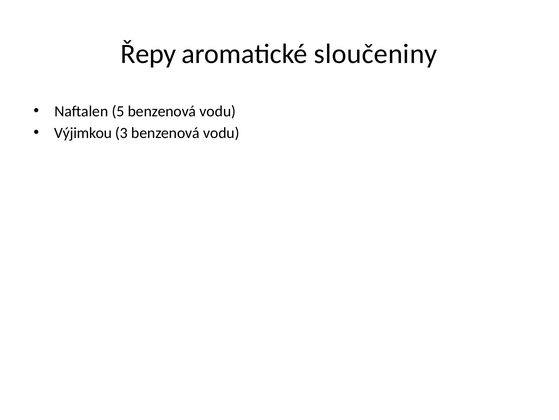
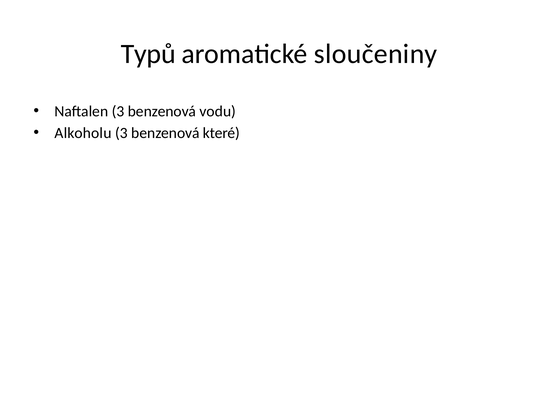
Řepy: Řepy -> Typů (148, 54)
Naftalen 5: 5 -> 3 (118, 111)
Výjimkou: Výjimkou -> Alkoholu (83, 133)
3 benzenová vodu: vodu -> které (221, 133)
